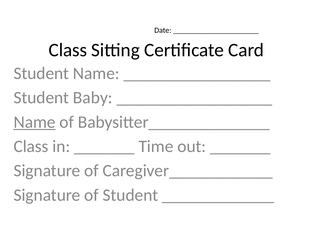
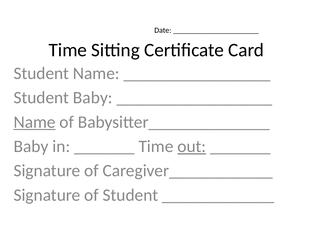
Class: Class -> Time (68, 50)
Class: Class -> Baby (31, 146)
out underline: none -> present (192, 146)
